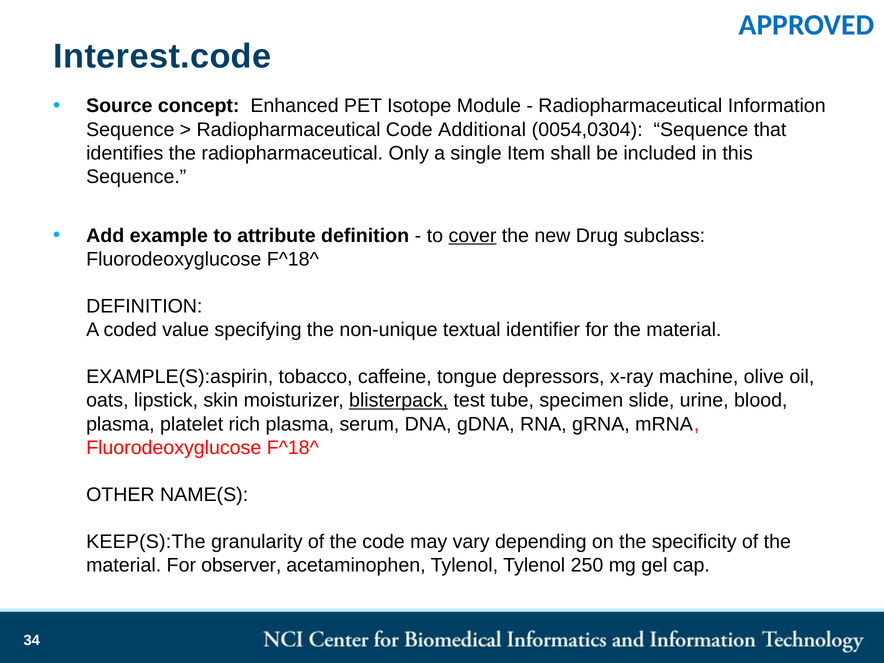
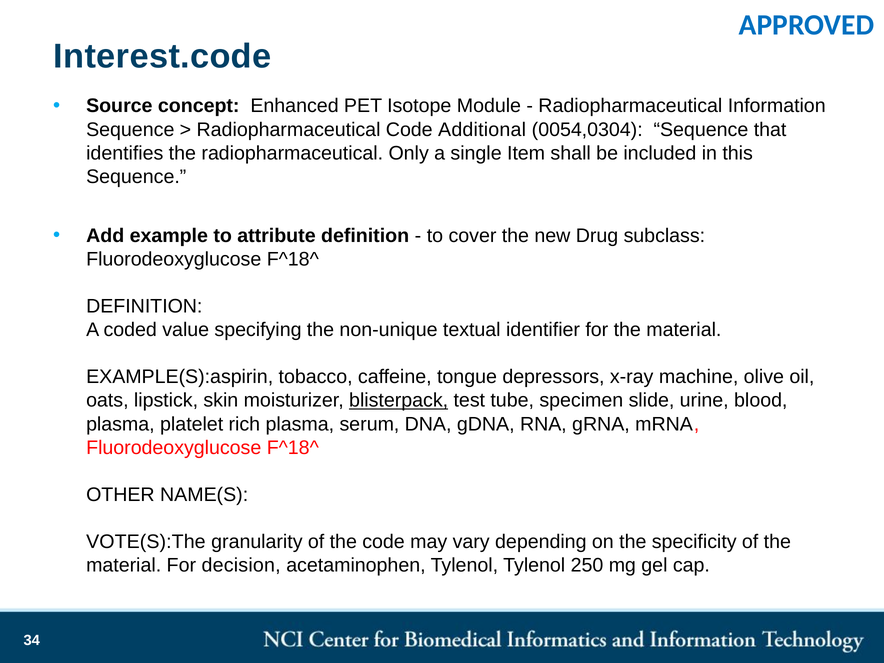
cover underline: present -> none (472, 236)
KEEP(S):The: KEEP(S):The -> VOTE(S):The (146, 542)
observer: observer -> decision (241, 565)
